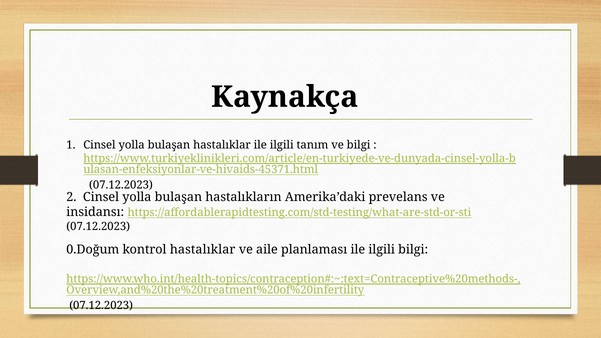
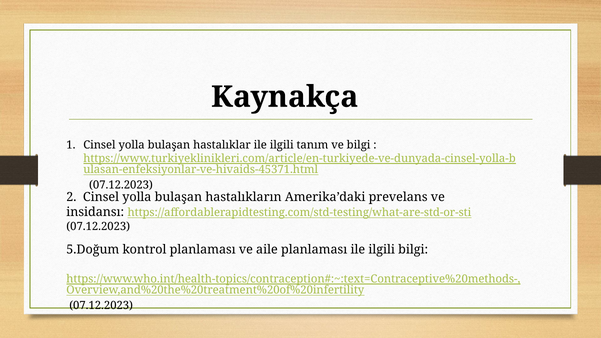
0.Doğum: 0.Doğum -> 5.Doğum (93, 250)
kontrol hastalıklar: hastalıklar -> planlaması (203, 250)
